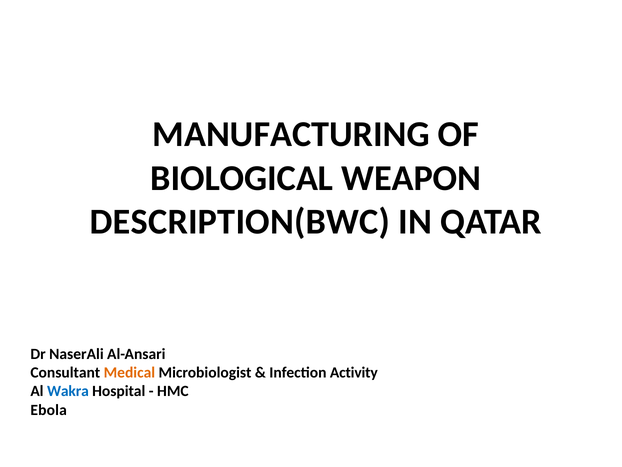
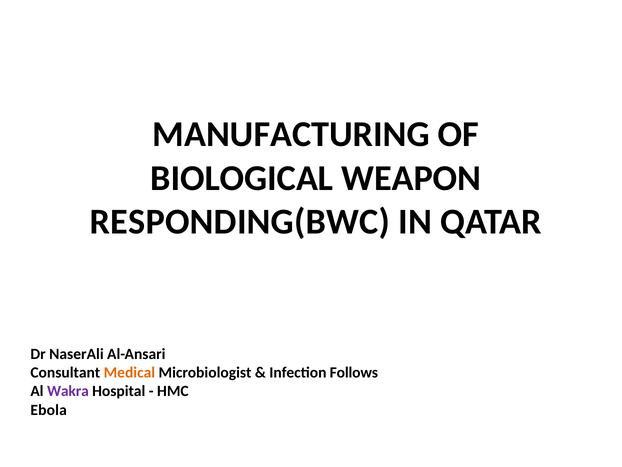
DESCRIPTION(BWC: DESCRIPTION(BWC -> RESPONDING(BWC (240, 221)
Activity: Activity -> Follows (354, 372)
Wakra colour: blue -> purple (68, 391)
